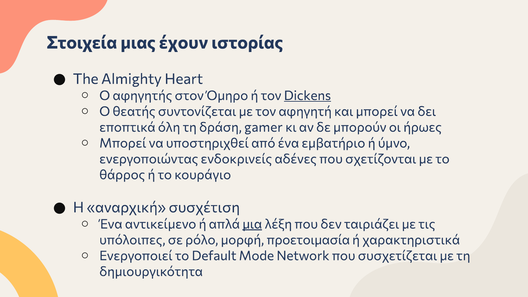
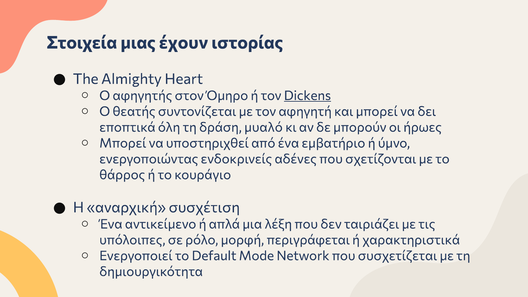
gamer: gamer -> μυαλό (263, 127)
μια underline: present -> none (252, 224)
προετοιμασία: προετοιμασία -> περιγράφεται (308, 240)
